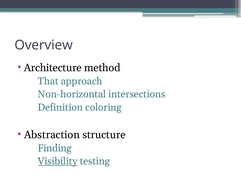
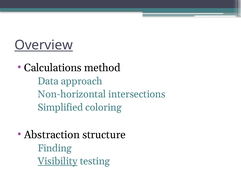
Overview underline: none -> present (44, 45)
Architecture: Architecture -> Calculations (53, 68)
That: That -> Data (48, 81)
Definition: Definition -> Simplified (60, 107)
